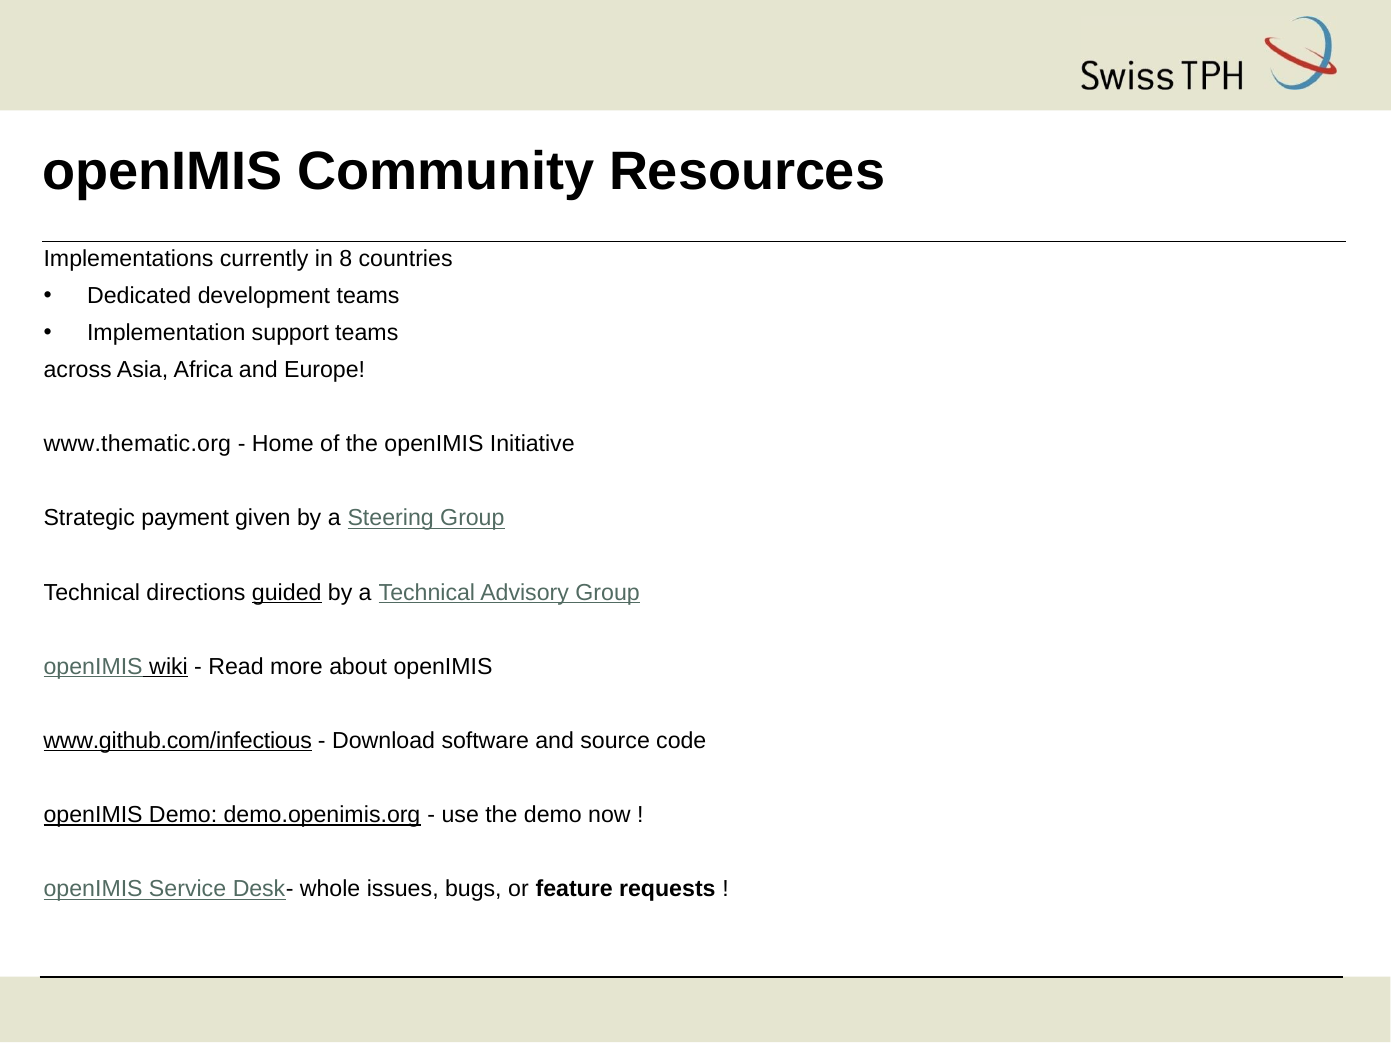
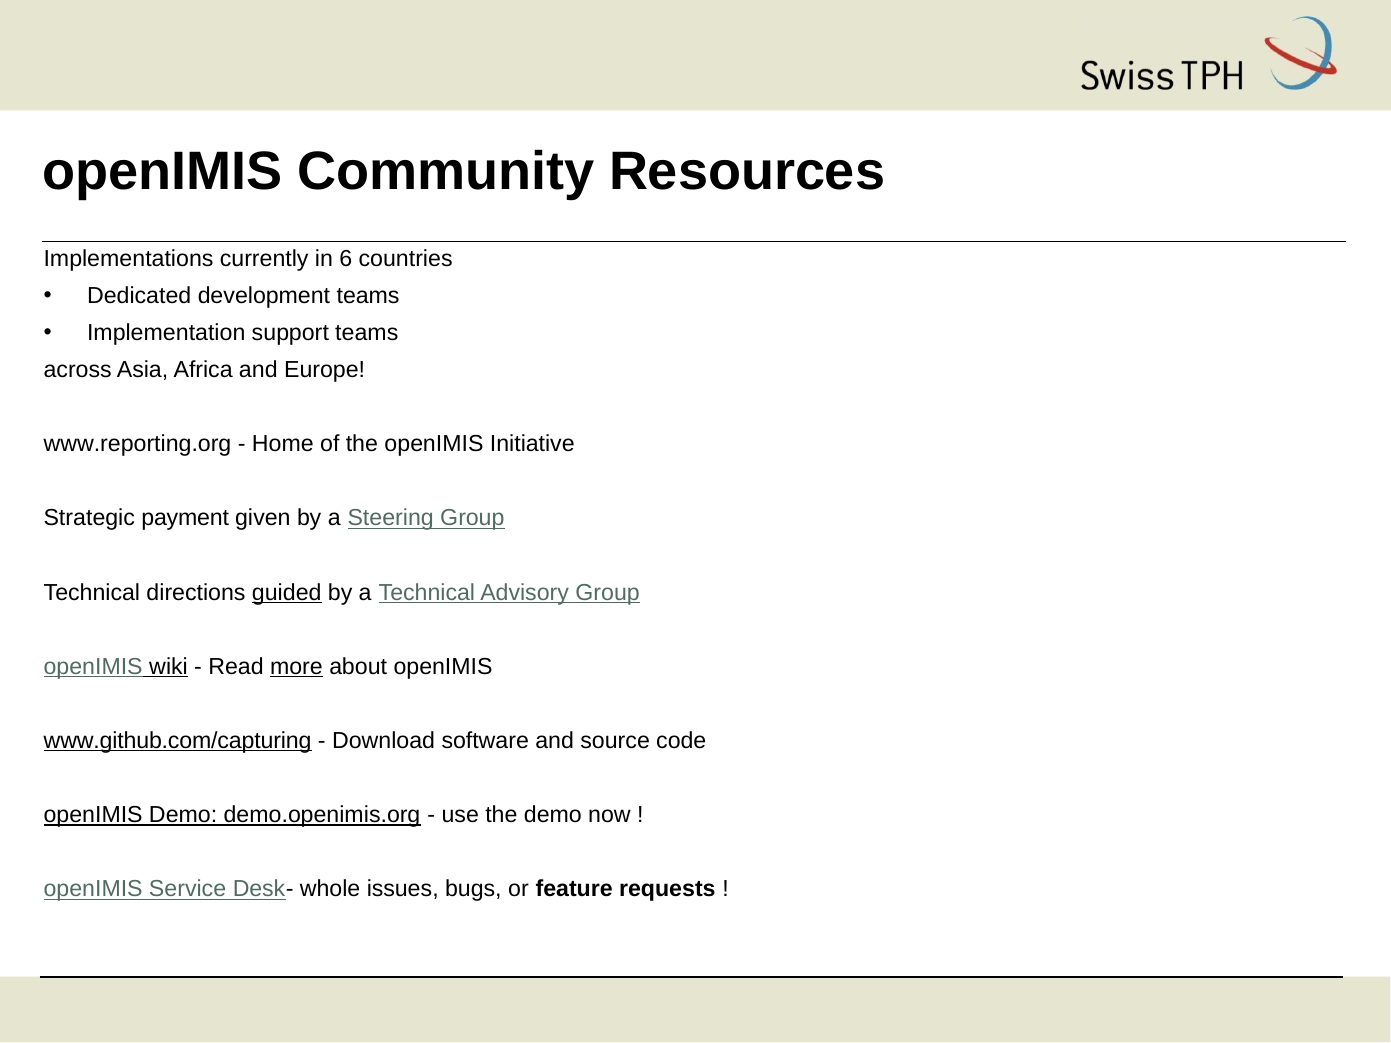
8: 8 -> 6 (346, 259)
www.thematic.org: www.thematic.org -> www.reporting.org (138, 444)
more underline: none -> present (296, 667)
www.github.com/infectious: www.github.com/infectious -> www.github.com/capturing (178, 741)
